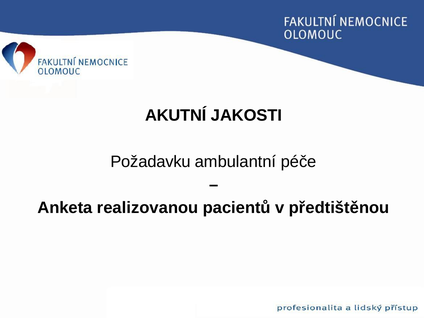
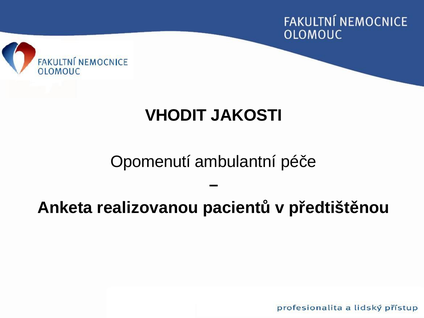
AKUTNÍ: AKUTNÍ -> VHODIT (176, 115)
Požadavku: Požadavku -> Opomenutí (151, 162)
